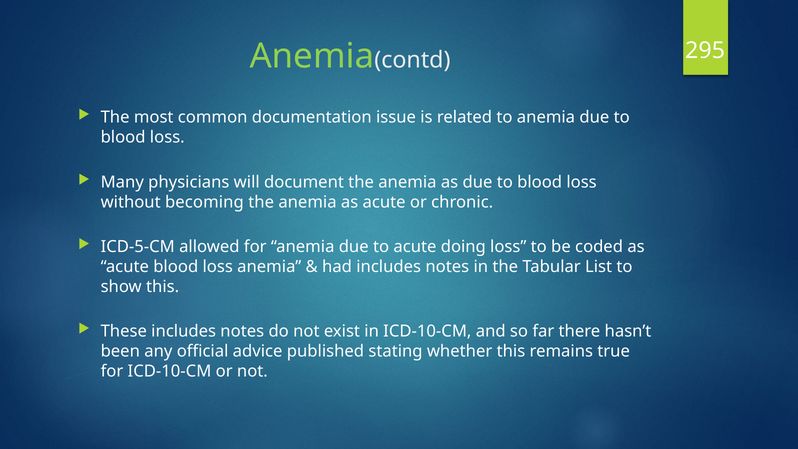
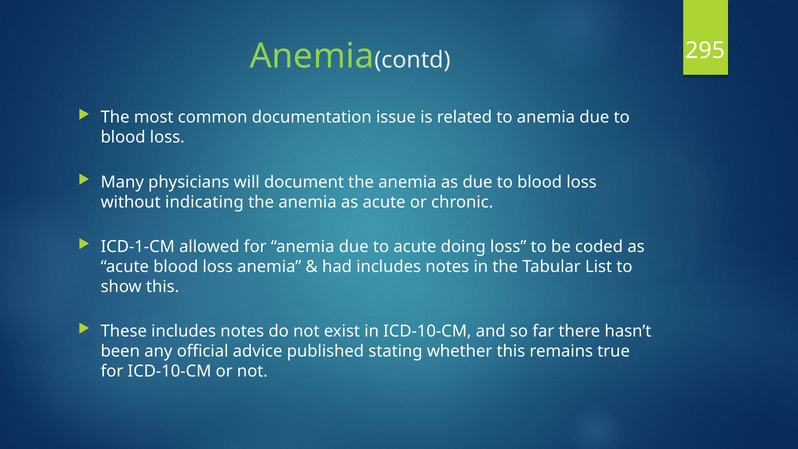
becoming: becoming -> indicating (204, 202)
ICD-5-CM: ICD-5-CM -> ICD-1-CM (138, 247)
